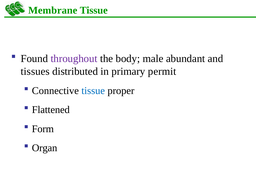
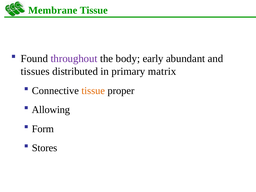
male: male -> early (153, 59)
permit: permit -> matrix (162, 71)
tissue colour: blue -> orange (93, 91)
Flattened: Flattened -> Allowing (51, 110)
Organ: Organ -> Stores (45, 148)
